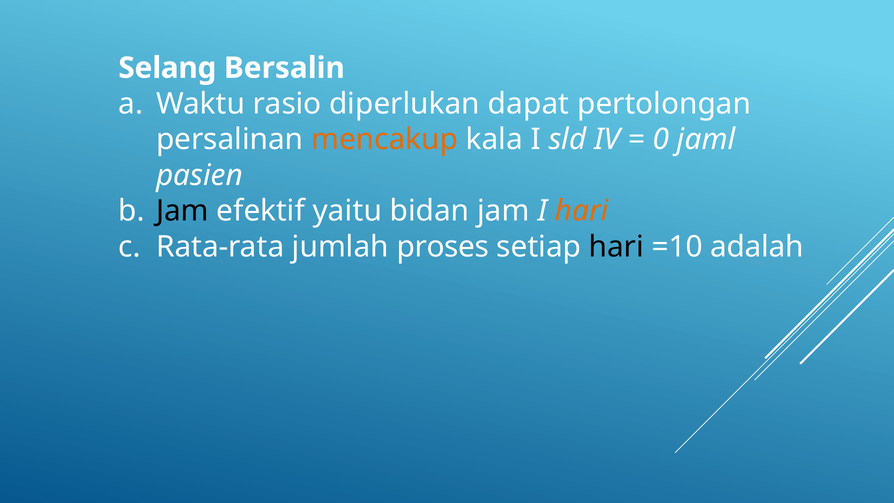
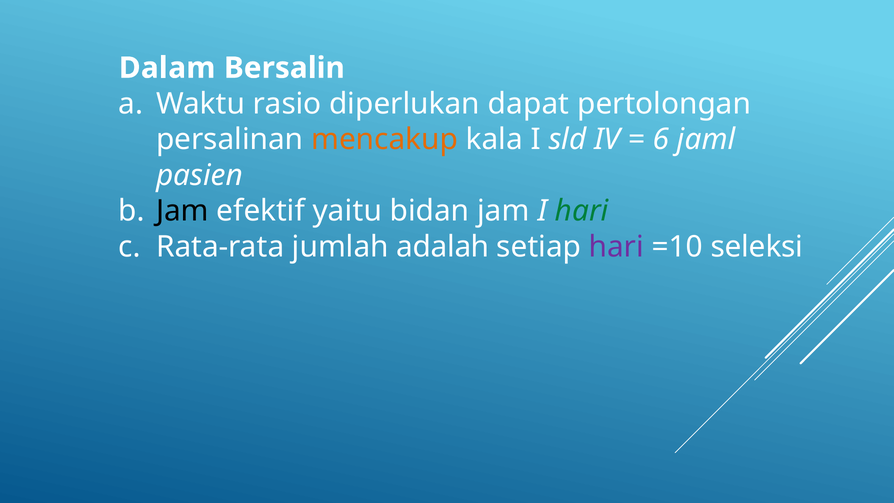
Selang: Selang -> Dalam (167, 68)
0: 0 -> 6 (661, 139)
hari colour: orange -> green (582, 211)
proses: proses -> adalah (443, 247)
hari colour: black -> purple (616, 247)
adalah: adalah -> seleksi (757, 247)
